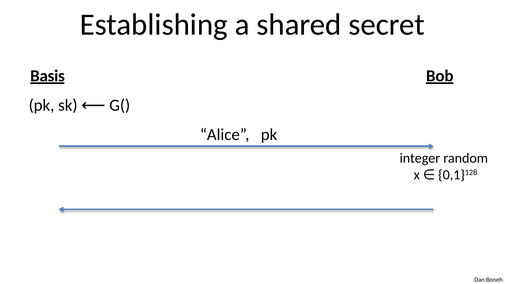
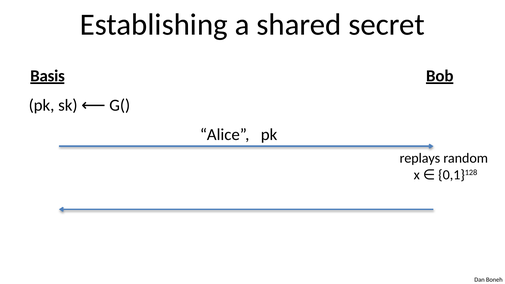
integer: integer -> replays (420, 158)
